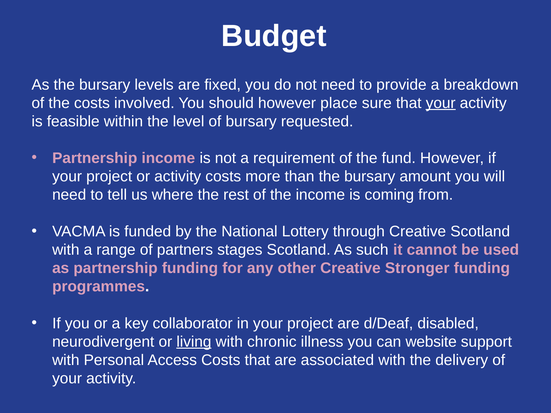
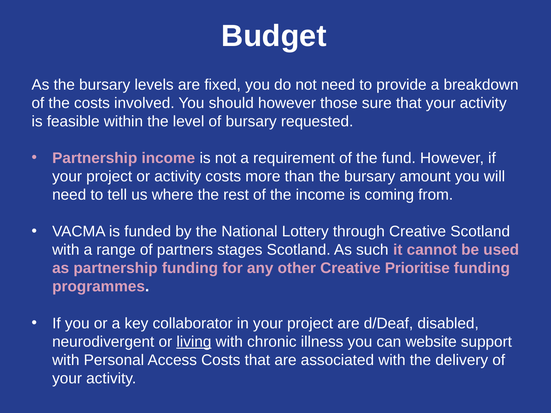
place: place -> those (339, 103)
your underline: present -> none (441, 103)
Stronger: Stronger -> Prioritise (417, 268)
